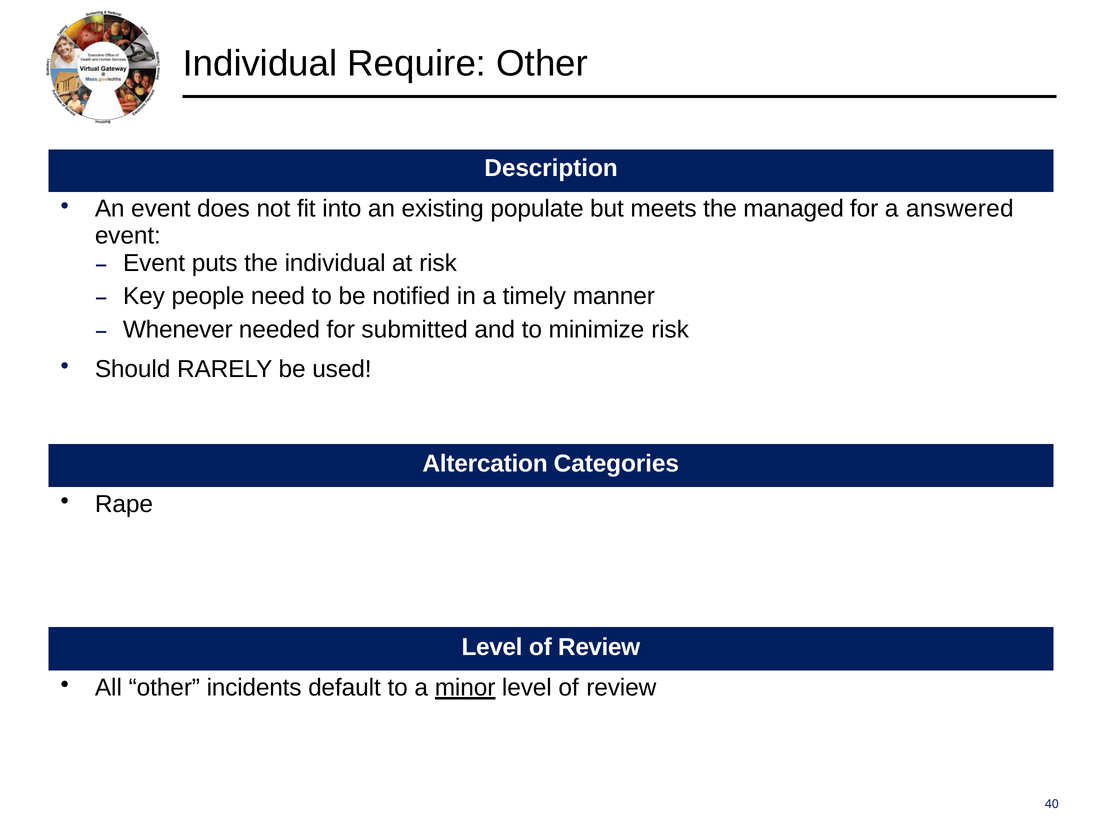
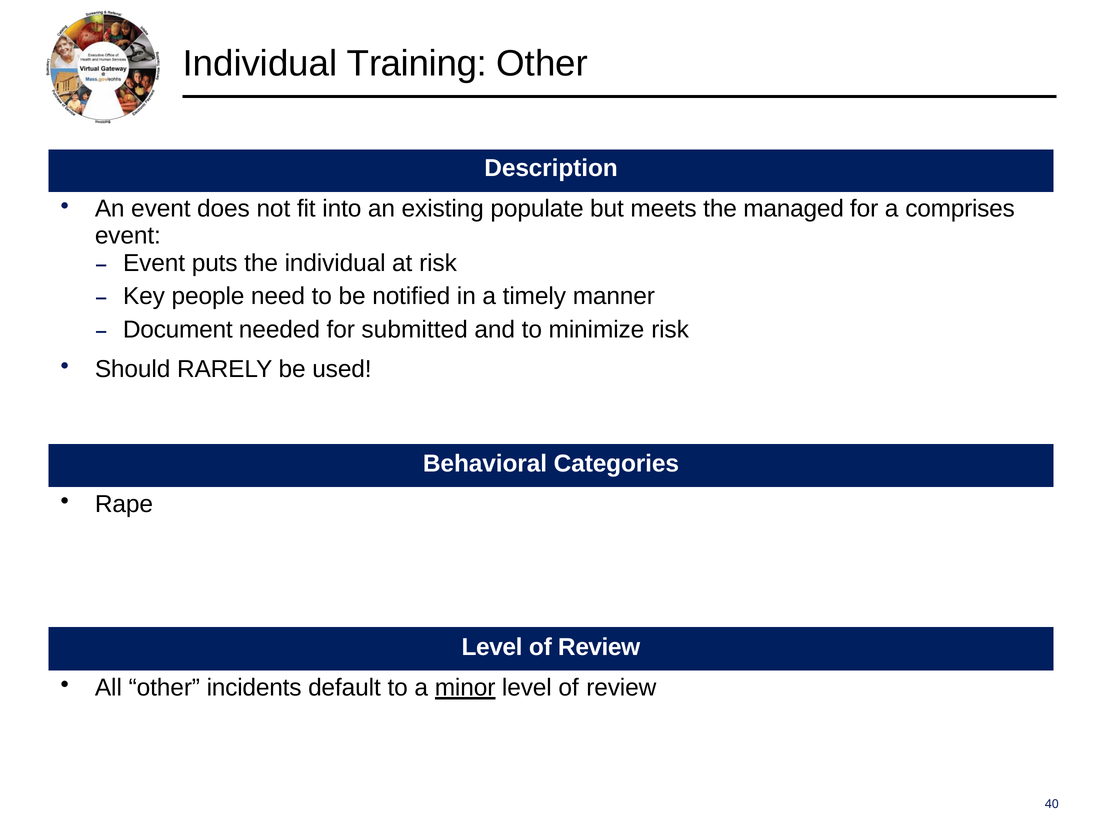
Require: Require -> Training (417, 64)
answered: answered -> comprises (960, 209)
Whenever: Whenever -> Document (178, 330)
Altercation: Altercation -> Behavioral (485, 464)
